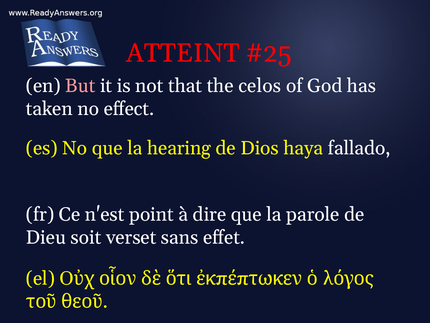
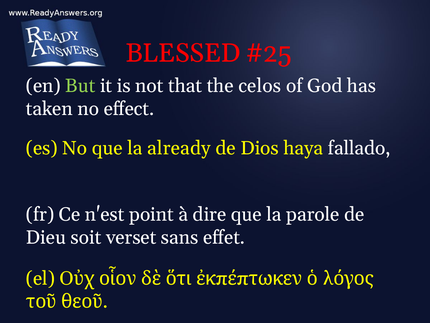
ATTEINT: ATTEINT -> BLESSED (183, 53)
But colour: pink -> light green (80, 86)
hearing: hearing -> already (179, 148)
